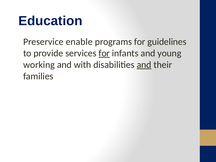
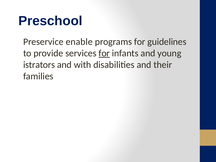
Education: Education -> Preschool (50, 21)
working: working -> istrators (39, 65)
and underline: present -> none (144, 65)
